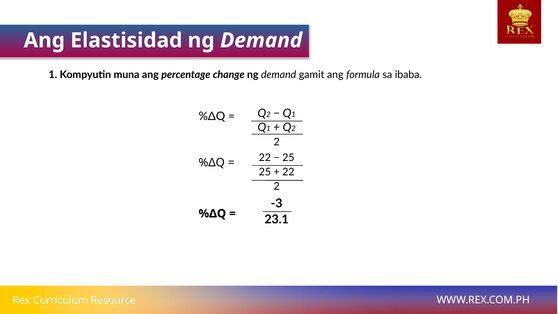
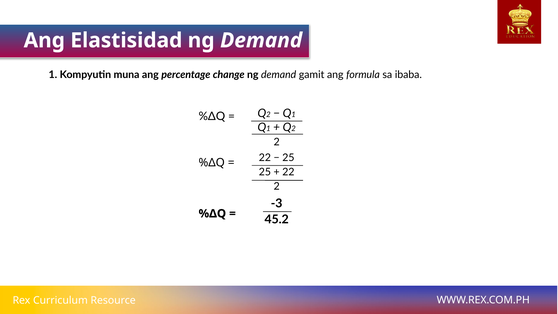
23.1: 23.1 -> 45.2 (277, 220)
